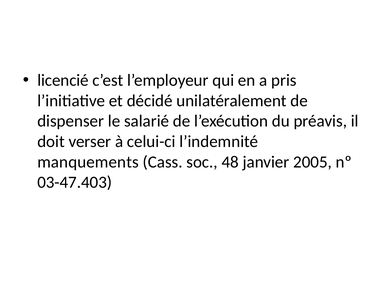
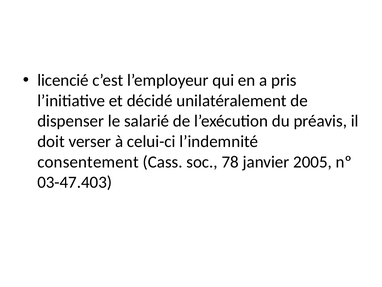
manquements: manquements -> consentement (88, 162)
48: 48 -> 78 (230, 162)
